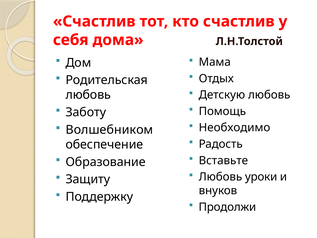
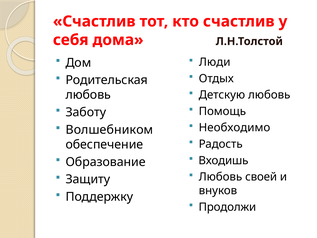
Мама: Мама -> Люди (215, 62)
Вставьте: Вставьте -> Входишь (223, 160)
уроки: уроки -> своей (261, 177)
